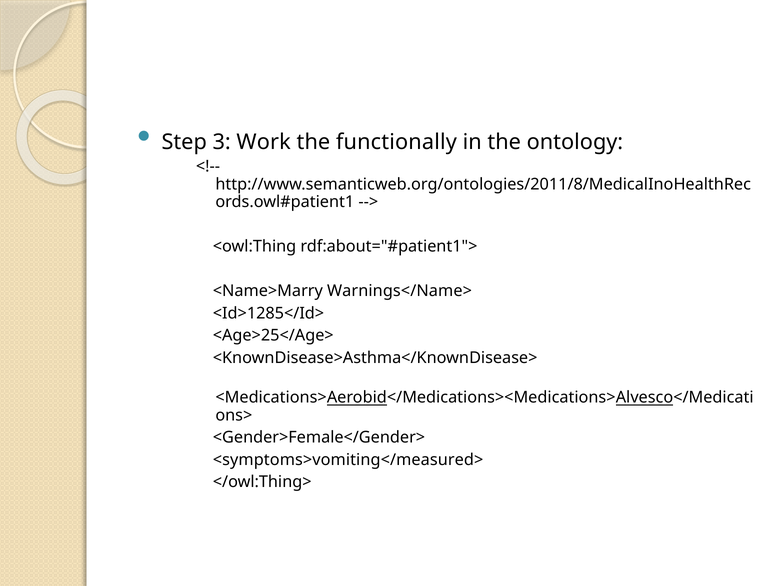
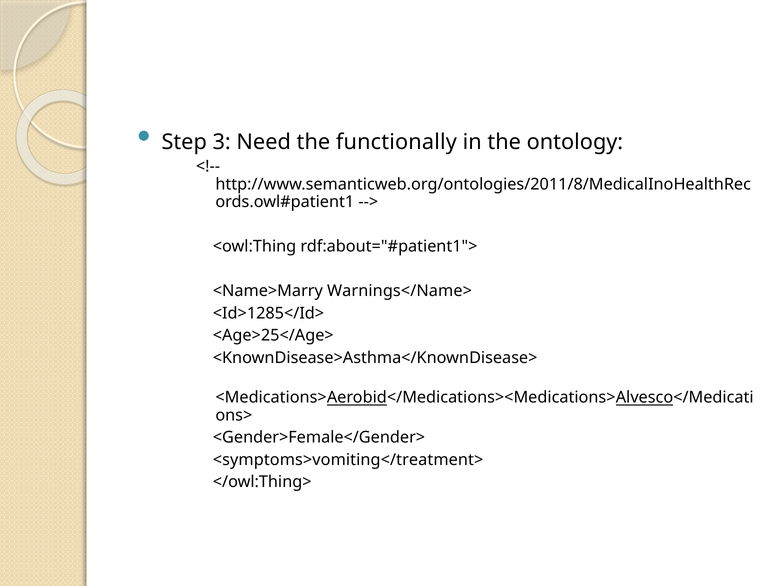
Work: Work -> Need (264, 142)
<symptoms>vomiting</measured>: <symptoms>vomiting</measured> -> <symptoms>vomiting</treatment> (348, 459)
